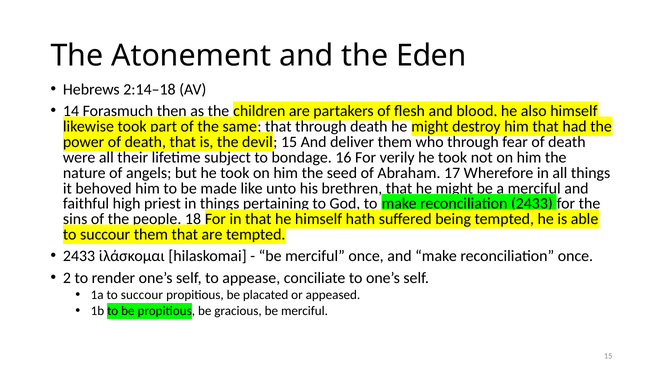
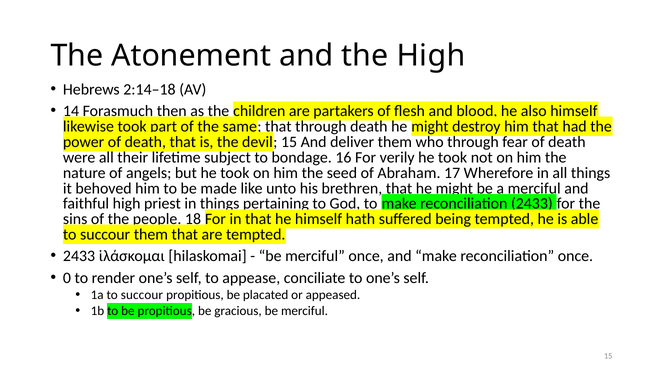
the Eden: Eden -> High (431, 56)
2: 2 -> 0 (67, 278)
